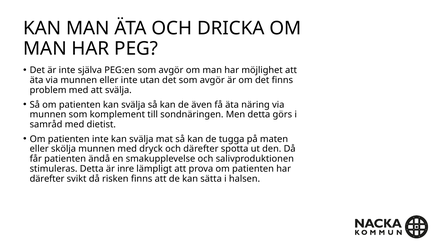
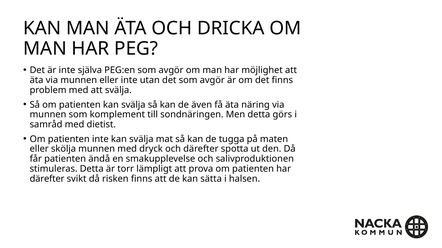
inre: inre -> torr (126, 169)
